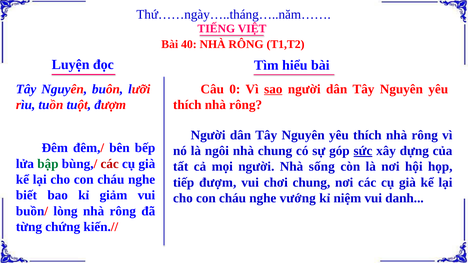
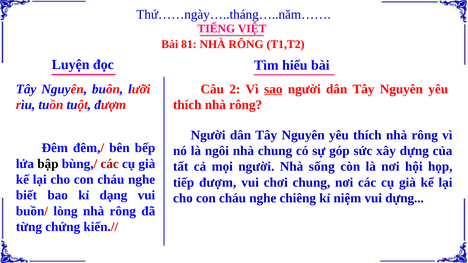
40: 40 -> 81 (189, 44)
0: 0 -> 2 (235, 89)
sức underline: present -> none (363, 151)
bập colour: green -> black (48, 164)
giảm: giảm -> dạng (113, 195)
vướng: vướng -> chiêng (298, 198)
vui danh: danh -> dựng (405, 198)
